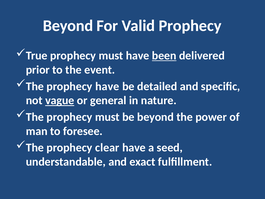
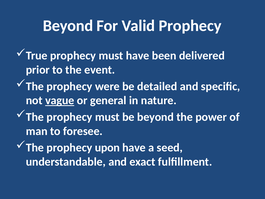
been underline: present -> none (164, 56)
prophecy have: have -> were (107, 86)
clear: clear -> upon (107, 147)
